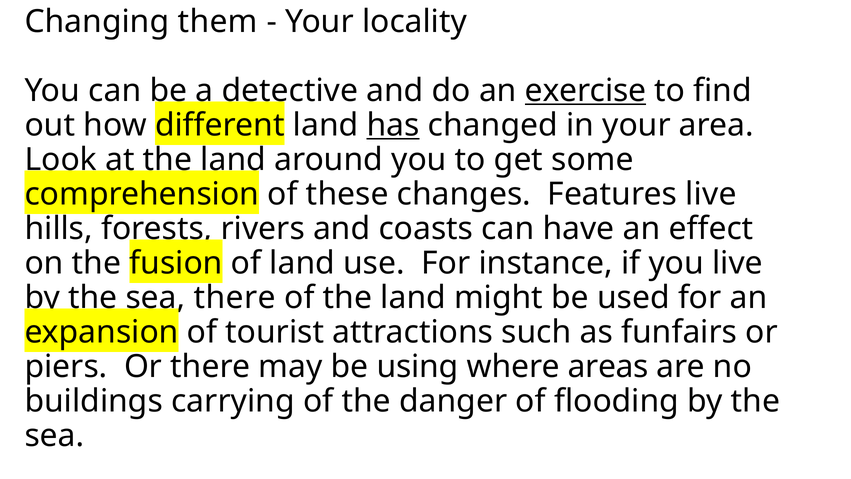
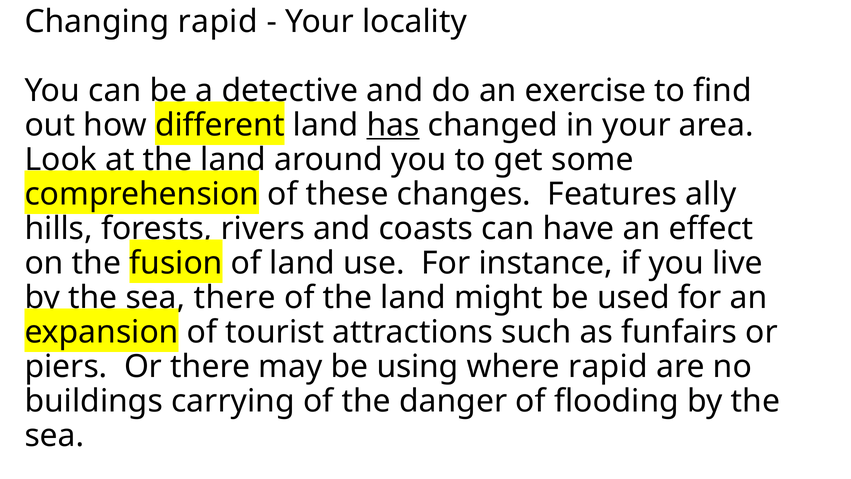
Changing them: them -> rapid (218, 22)
exercise underline: present -> none (586, 90)
Features live: live -> ally (711, 194)
where areas: areas -> rapid (608, 366)
